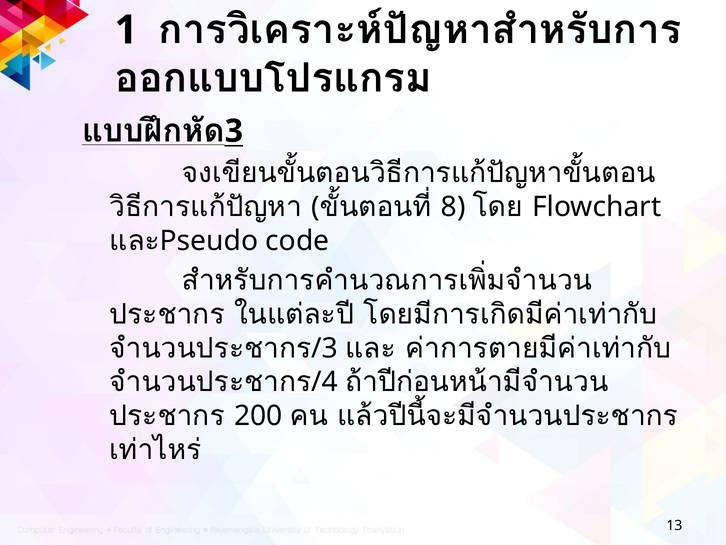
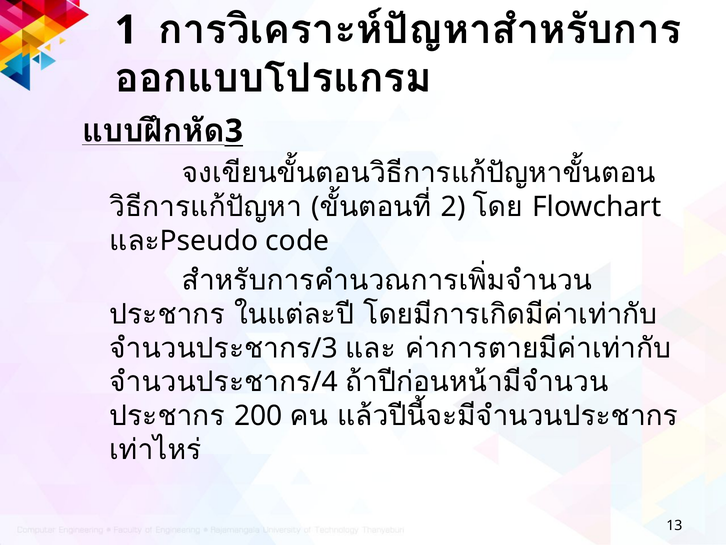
8: 8 -> 2 (453, 207)
